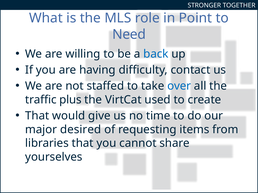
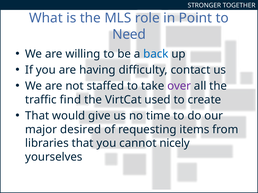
over colour: blue -> purple (179, 86)
plus: plus -> find (70, 100)
share: share -> nicely (175, 144)
